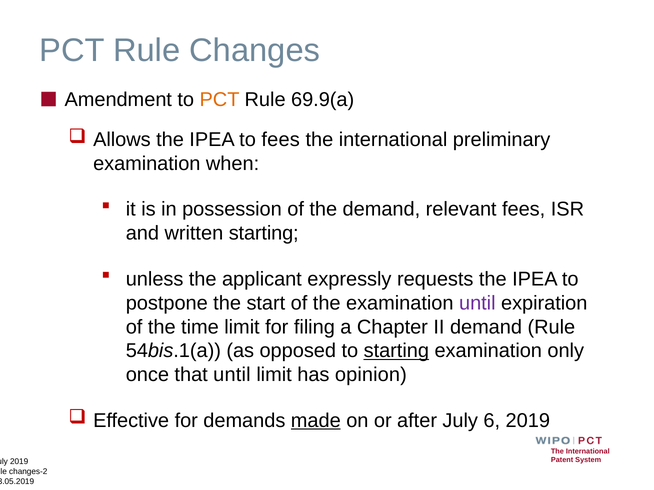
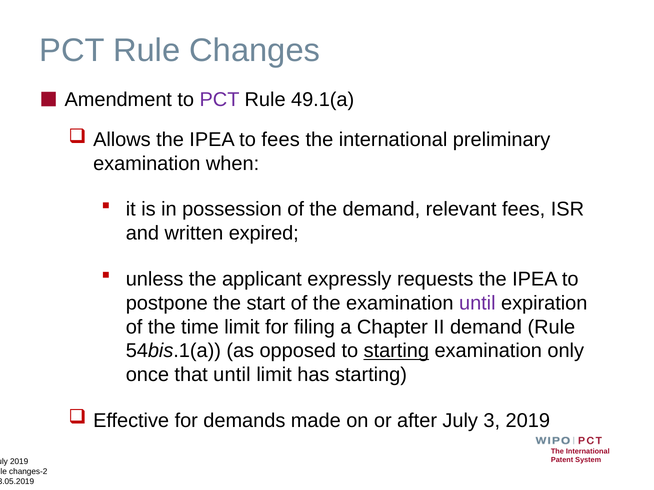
PCT colour: orange -> purple (219, 100)
69.9(a: 69.9(a -> 49.1(a (323, 100)
written starting: starting -> expired (264, 234)
has opinion: opinion -> starting (371, 375)
made underline: present -> none (316, 421)
6: 6 -> 3 (492, 421)
